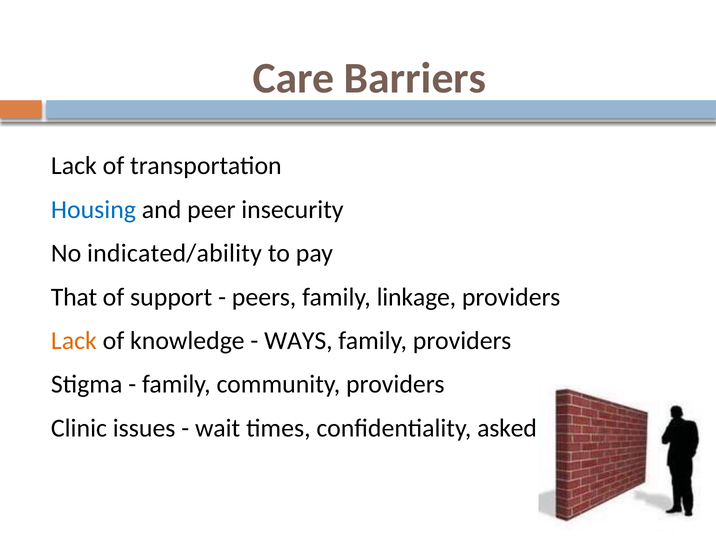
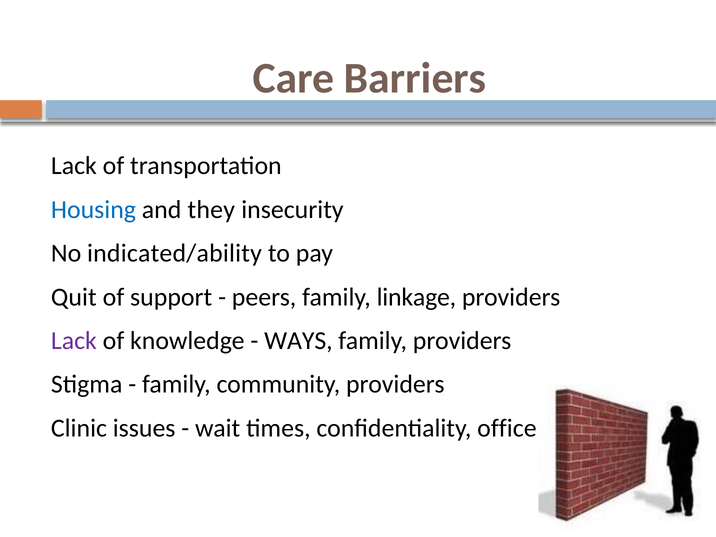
peer: peer -> they (211, 210)
That: That -> Quit (74, 297)
Lack colour: orange -> purple (74, 341)
asked: asked -> office (507, 428)
